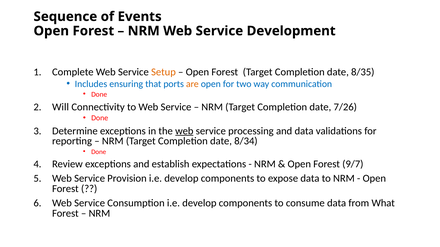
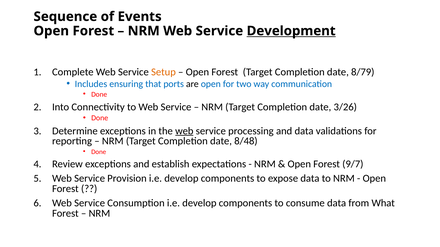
Development underline: none -> present (291, 31)
8/35: 8/35 -> 8/79 (363, 72)
are colour: orange -> black (192, 84)
Will: Will -> Into (61, 107)
7/26: 7/26 -> 3/26 (345, 107)
8/34: 8/34 -> 8/48 (246, 141)
